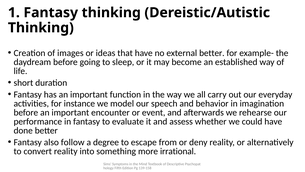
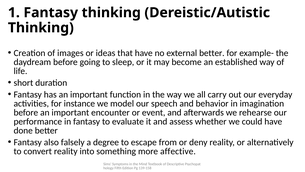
follow: follow -> falsely (73, 142)
irrational: irrational -> affective (178, 151)
